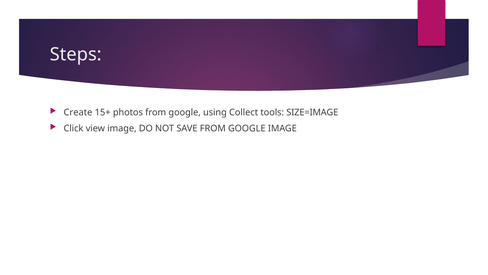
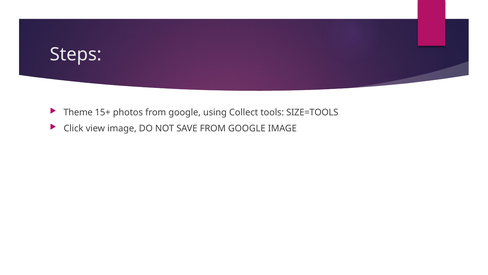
Create: Create -> Theme (78, 112)
SIZE=IMAGE: SIZE=IMAGE -> SIZE=TOOLS (312, 112)
